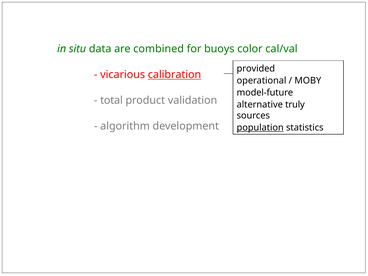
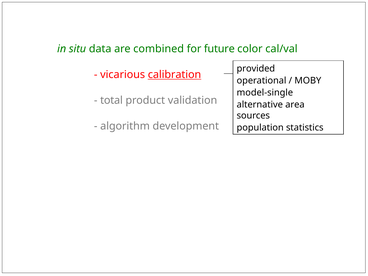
buoys: buoys -> future (219, 49)
model-future: model-future -> model-single (265, 93)
truly: truly -> area (295, 105)
population underline: present -> none (260, 128)
